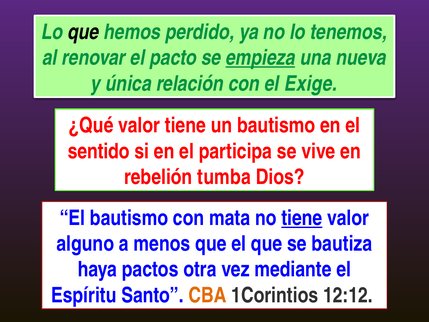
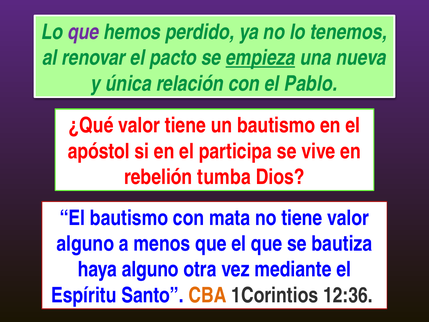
que colour: black -> purple (83, 32)
Exige: Exige -> Pablo (311, 84)
sentido: sentido -> apóstol (99, 151)
tiene underline: present -> none (302, 218)
haya pactos: pactos -> alguno (150, 269)
12:12: 12:12 -> 12:36 (348, 295)
